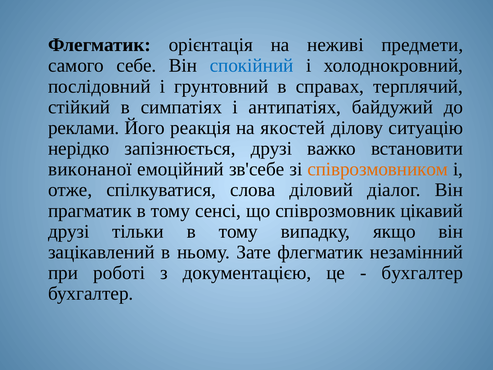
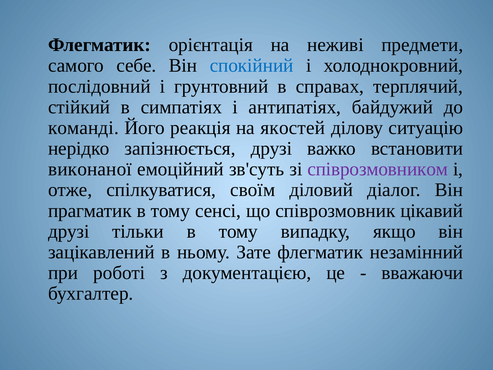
реклами: реклами -> команді (83, 128)
зв'себе: зв'себе -> зв'суть (257, 169)
співрозмовником colour: orange -> purple (378, 169)
слова: слова -> своїм (253, 190)
бухгалтер: бухгалтер -> вважаючи (422, 273)
